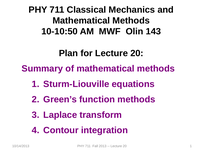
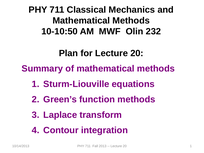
143: 143 -> 232 (153, 31)
